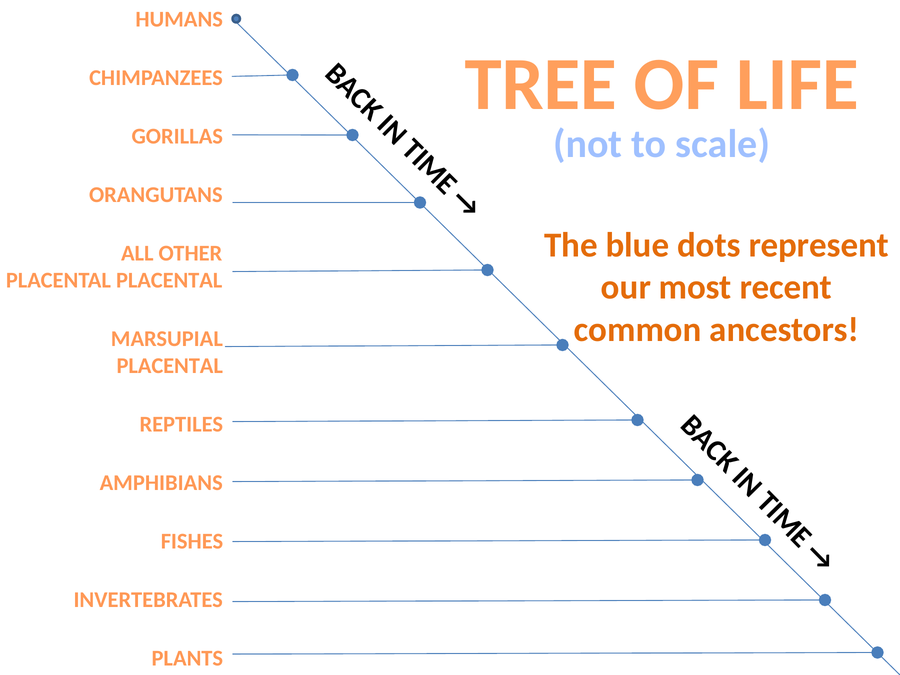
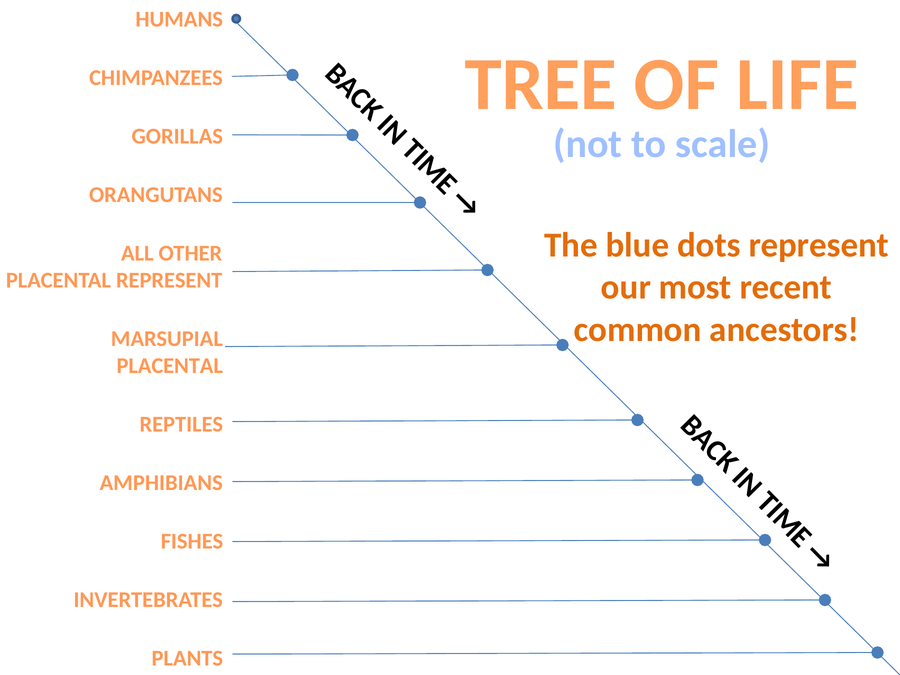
PLACENTAL PLACENTAL: PLACENTAL -> REPRESENT (169, 280)
